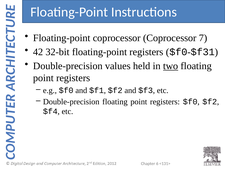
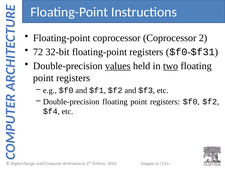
7: 7 -> 2 (203, 38)
42: 42 -> 72 (38, 52)
values underline: none -> present (118, 66)
